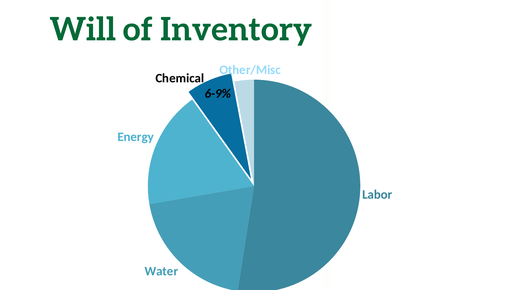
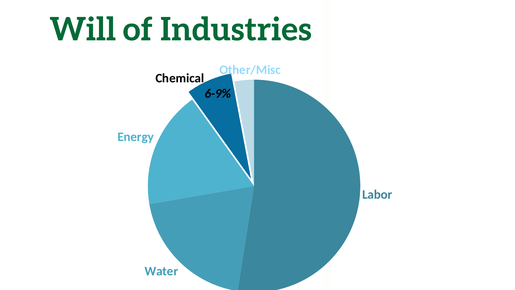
Inventory: Inventory -> Industries (236, 30)
